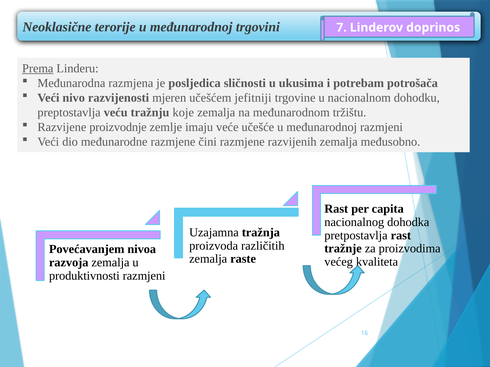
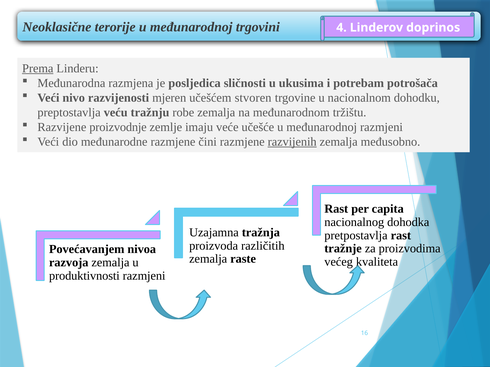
7: 7 -> 4 (341, 28)
jefitniji: jefitniji -> stvoren (253, 98)
koje: koje -> robe (183, 113)
razvijenih underline: none -> present (292, 142)
